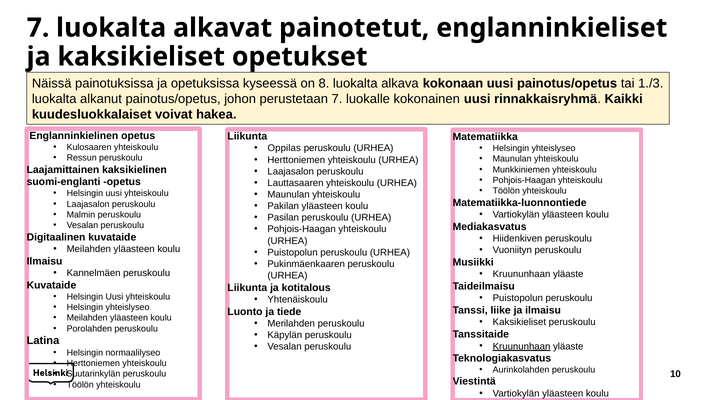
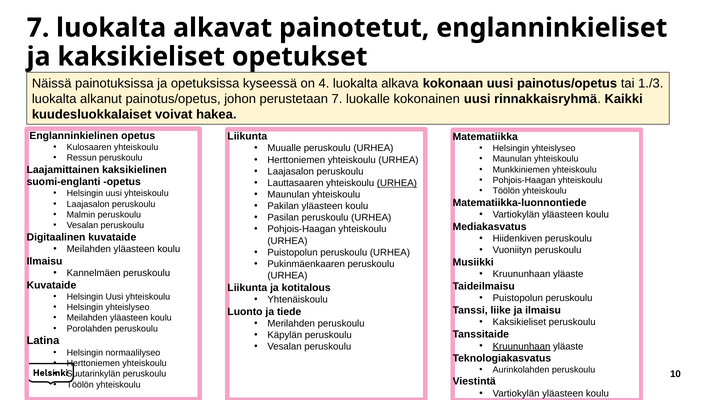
8: 8 -> 4 (324, 84)
Oppilas: Oppilas -> Muualle (284, 148)
URHEA underline: none -> present (397, 183)
